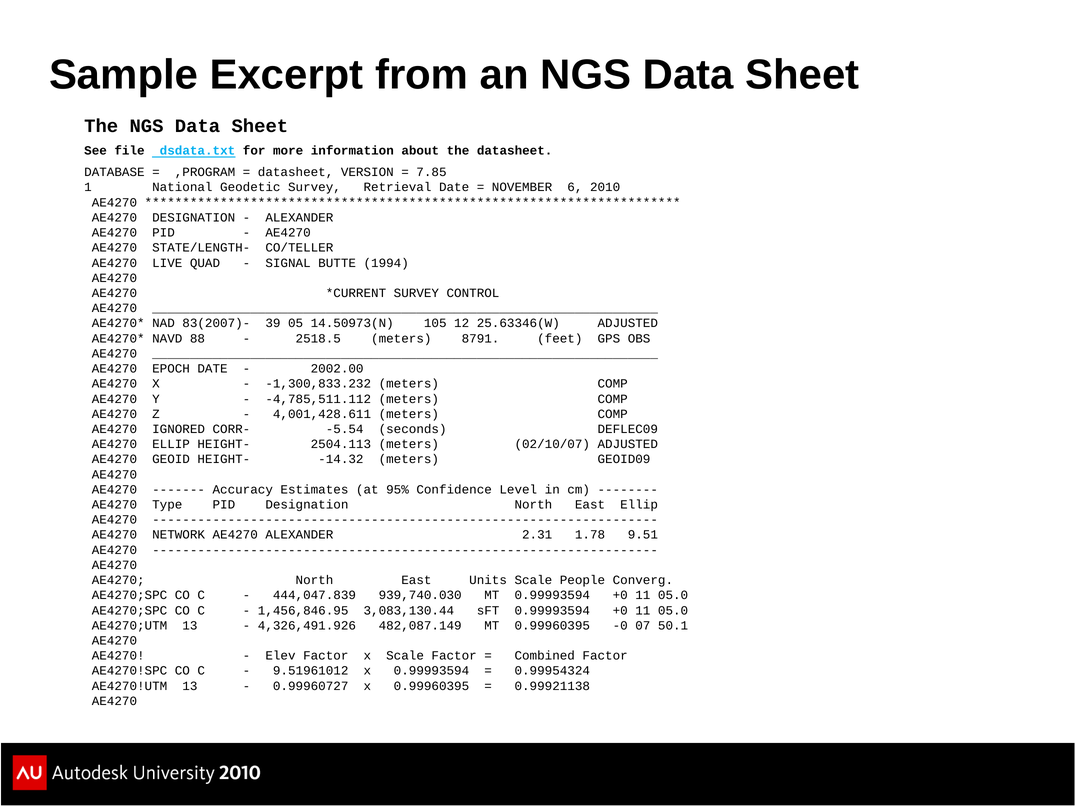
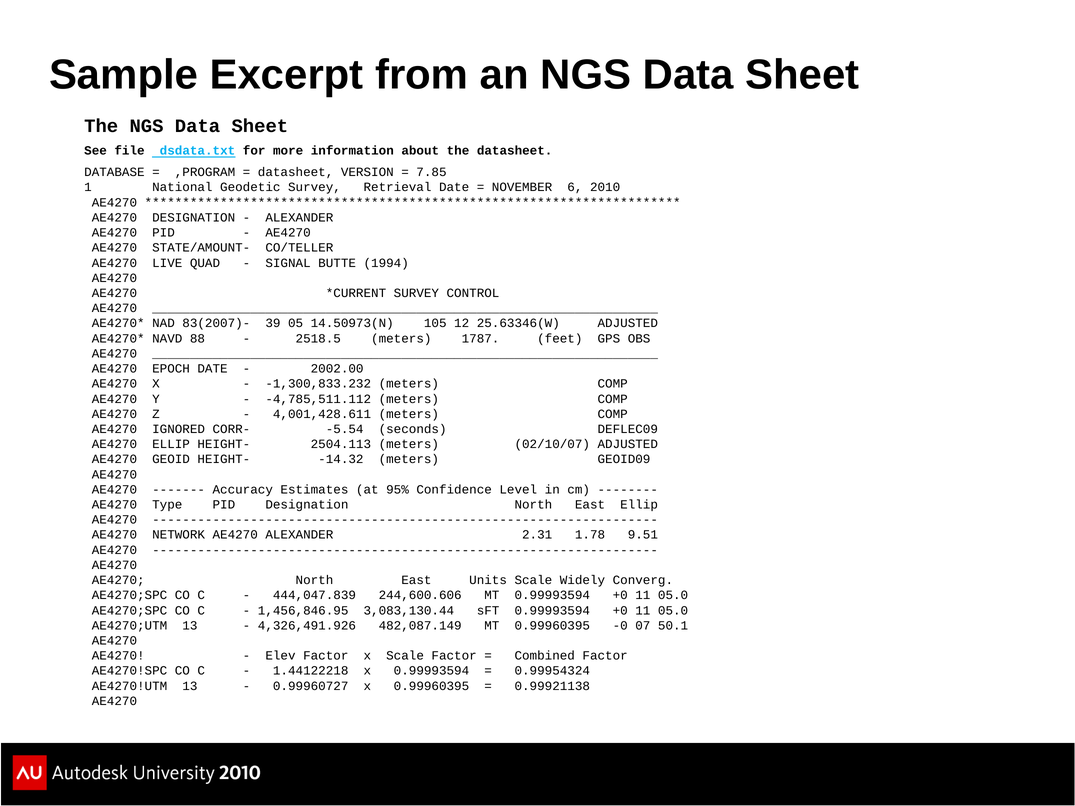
STATE/LENGTH-: STATE/LENGTH- -> STATE/AMOUNT- (201, 248)
8791: 8791 -> 1787 (481, 338)
People: People -> Widely (582, 580)
939,740.030: 939,740.030 -> 244,600.606 (420, 595)
9.51961012: 9.51961012 -> 1.44122218 (311, 671)
